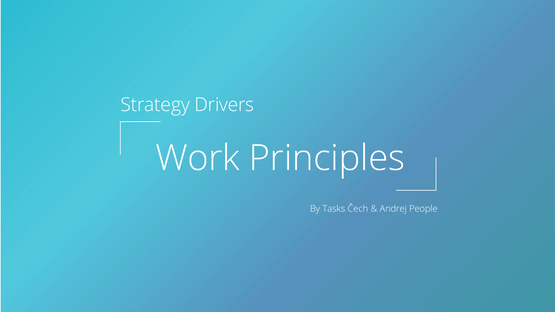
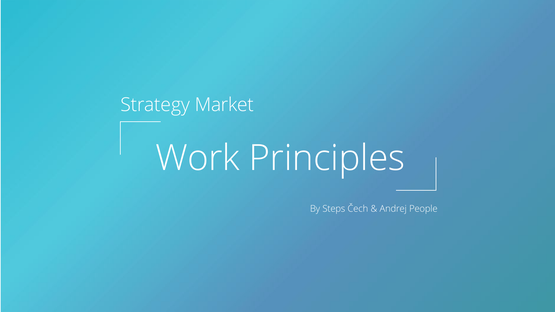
Drivers: Drivers -> Market (224, 105)
Tasks: Tasks -> Steps (334, 209)
